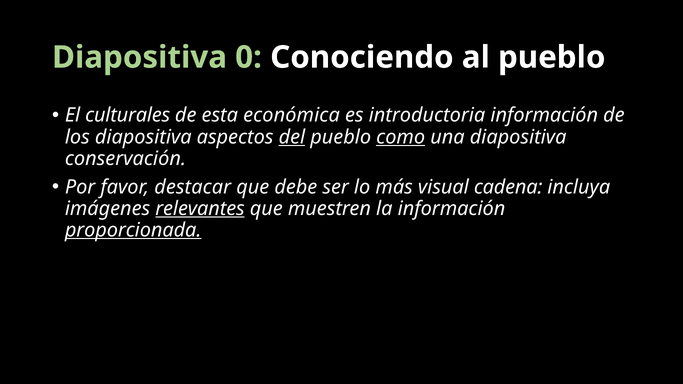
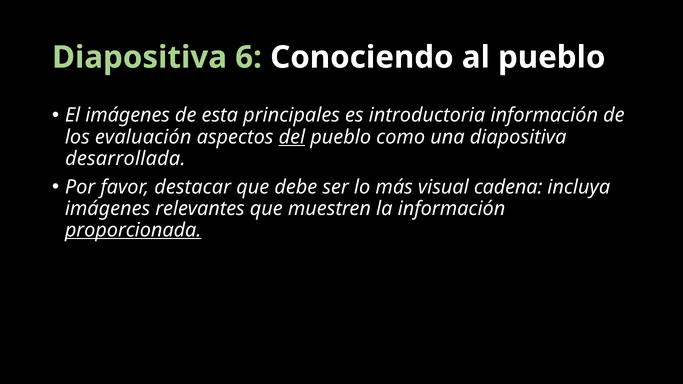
0: 0 -> 6 (249, 57)
El culturales: culturales -> imágenes (128, 115)
económica: económica -> principales (292, 115)
los diapositiva: diapositiva -> evaluación (143, 137)
como underline: present -> none (401, 137)
conservación: conservación -> desarrollada (125, 159)
relevantes underline: present -> none (200, 209)
